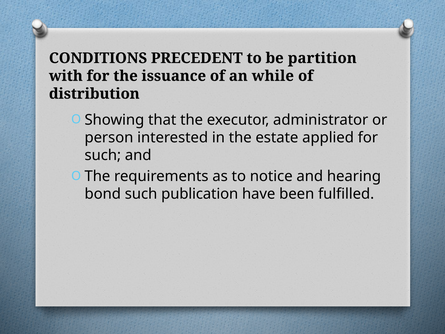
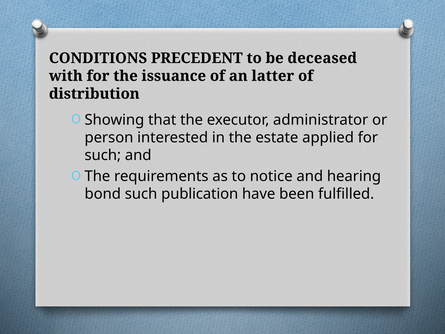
partition: partition -> deceased (322, 58)
while: while -> latter (273, 76)
